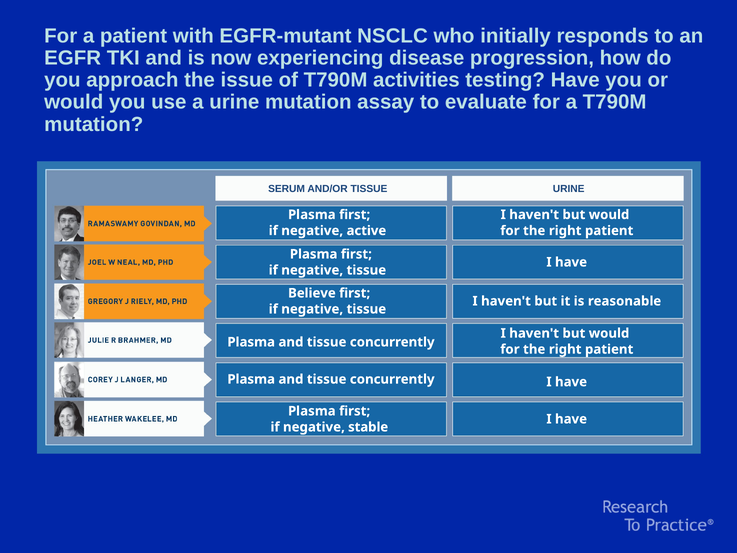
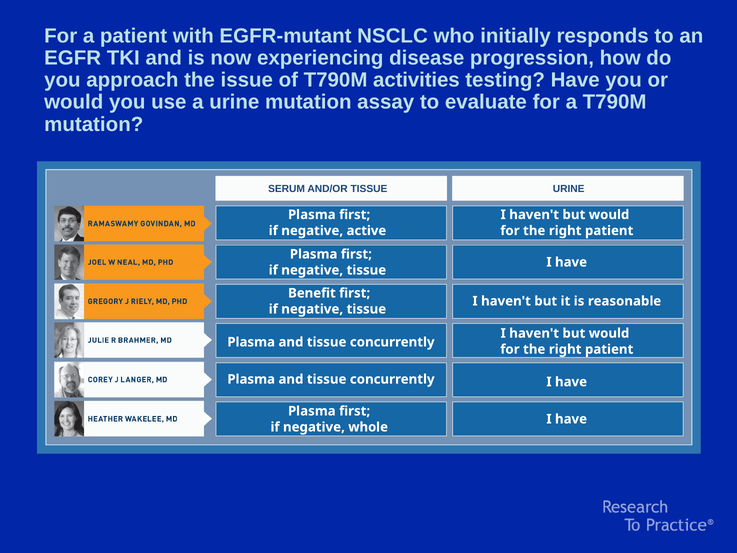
Believe: Believe -> Benefit (312, 293)
stable: stable -> whole (368, 427)
